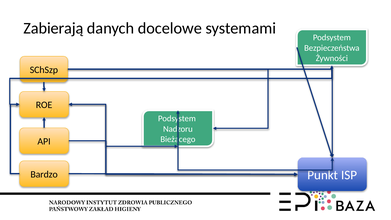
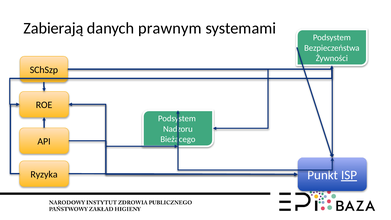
docelowe: docelowe -> prawnym (170, 28)
ISP underline: none -> present (349, 175)
Bardzo: Bardzo -> Ryzyka (44, 174)
